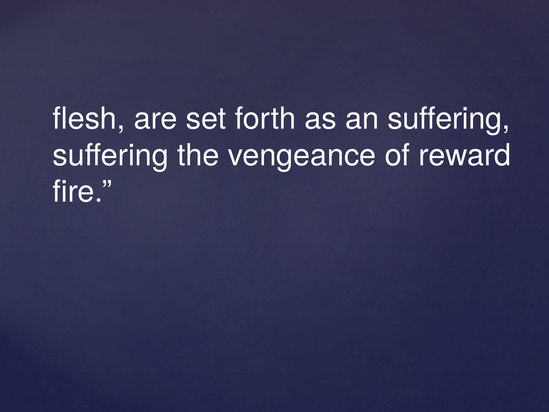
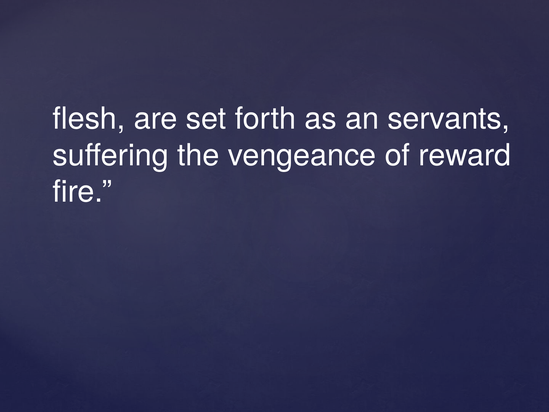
an suffering: suffering -> servants (449, 119)
